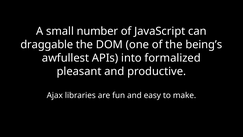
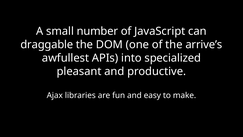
being’s: being’s -> arrive’s (204, 45)
formalized: formalized -> specialized (173, 58)
